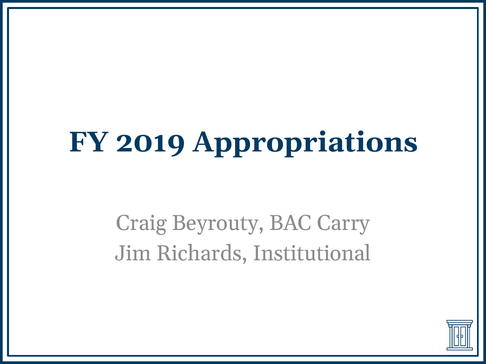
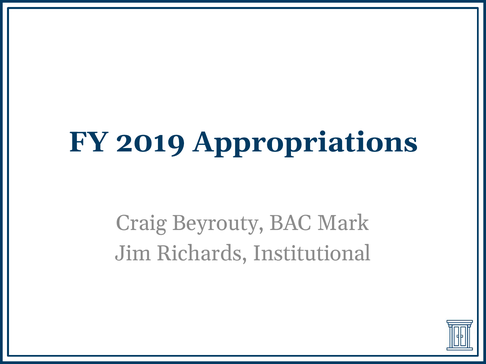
Carry: Carry -> Mark (343, 223)
